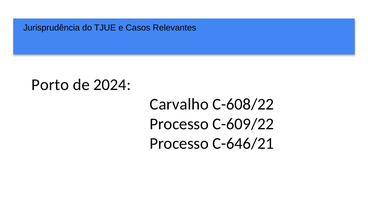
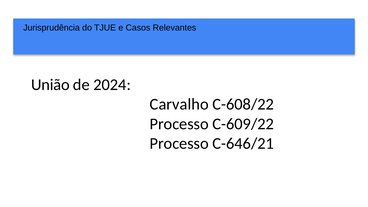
Porto: Porto -> União (50, 85)
